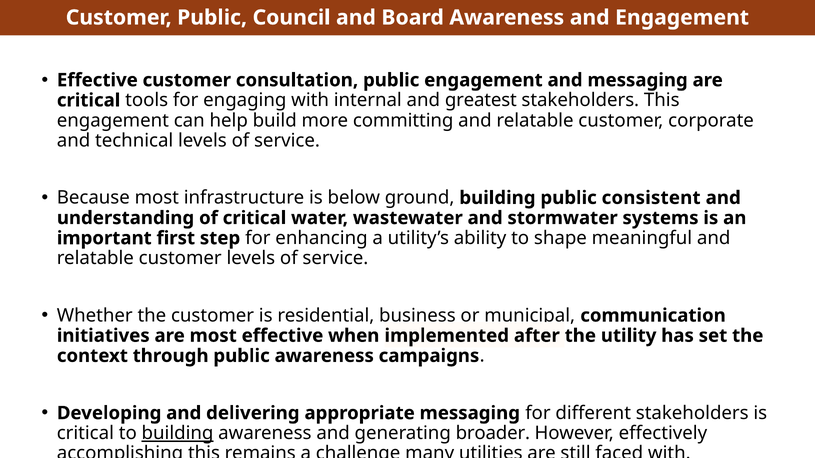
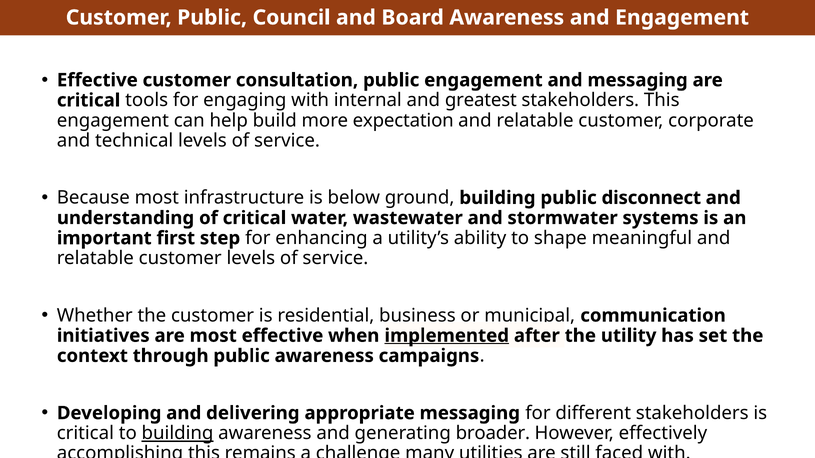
committing: committing -> expectation (403, 121)
consistent: consistent -> disconnect (651, 198)
implemented underline: none -> present (447, 336)
